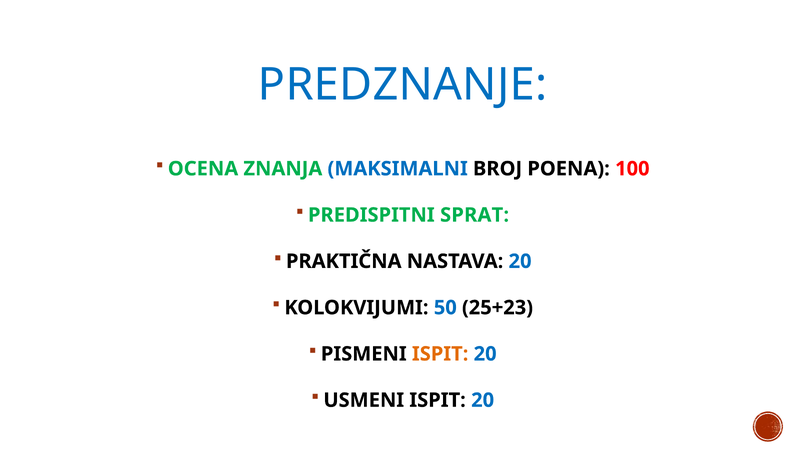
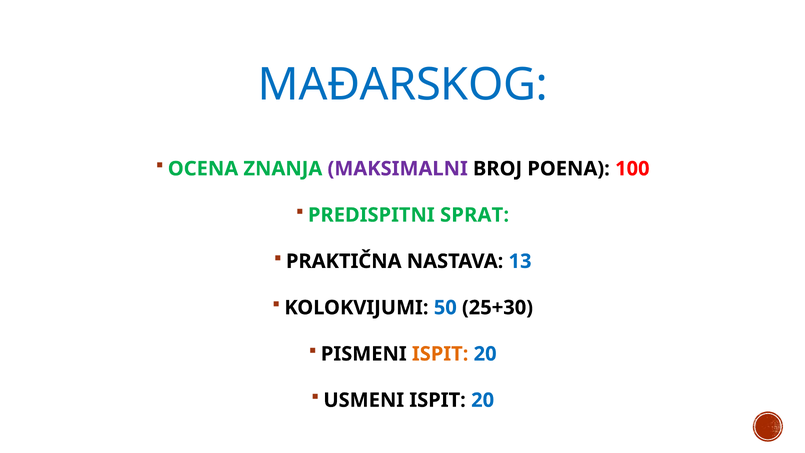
PREDZNANJE: PREDZNANJE -> MAĐARSKOG (403, 85)
MAKSIMALNI colour: blue -> purple (398, 169)
NASTAVA 20: 20 -> 13 (520, 261)
25+23: 25+23 -> 25+30 (498, 307)
